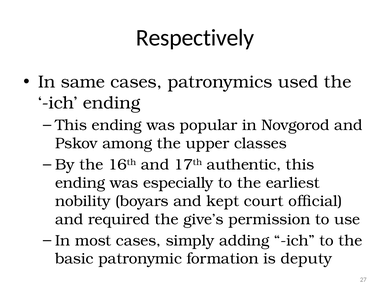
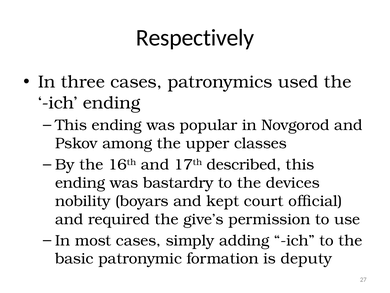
same: same -> three (83, 82)
authentic: authentic -> described (244, 164)
especially: especially -> bastardry (178, 183)
earliest: earliest -> devices (293, 183)
